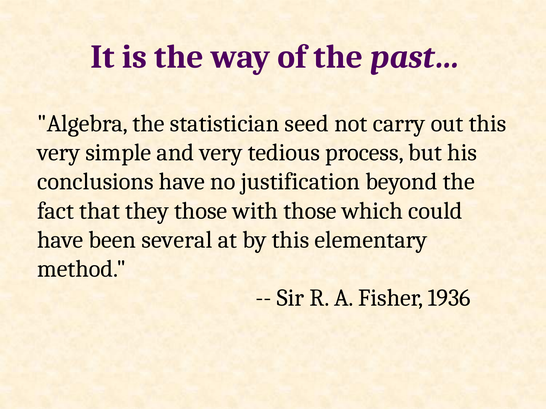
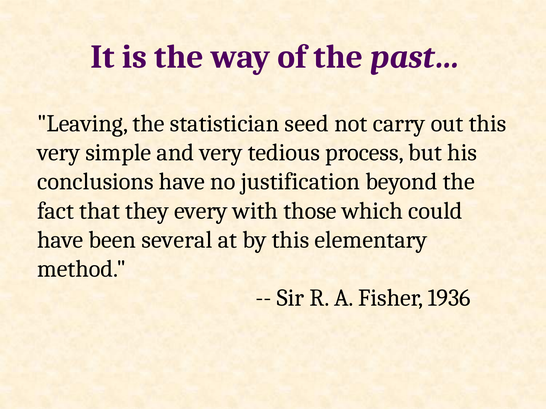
Algebra: Algebra -> Leaving (83, 124)
they those: those -> every (201, 211)
